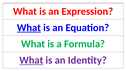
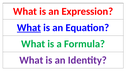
What underline: present -> none (31, 60)
